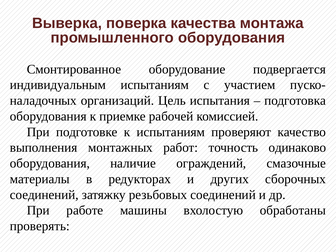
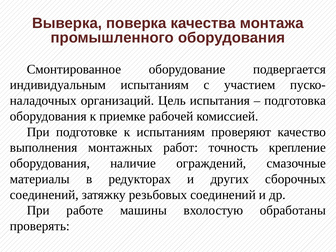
одинаково: одинаково -> крепление (297, 148)
